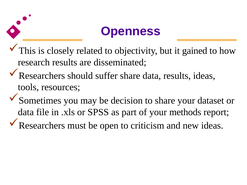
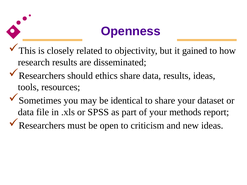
suffer: suffer -> ethics (106, 76)
decision: decision -> identical (127, 101)
